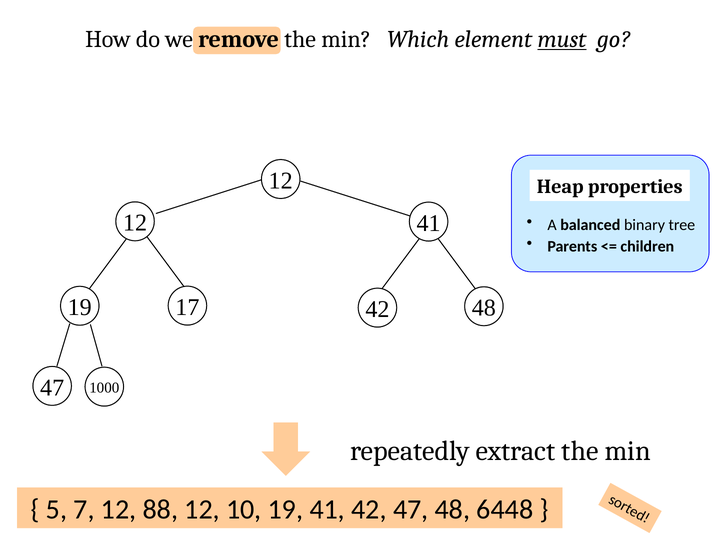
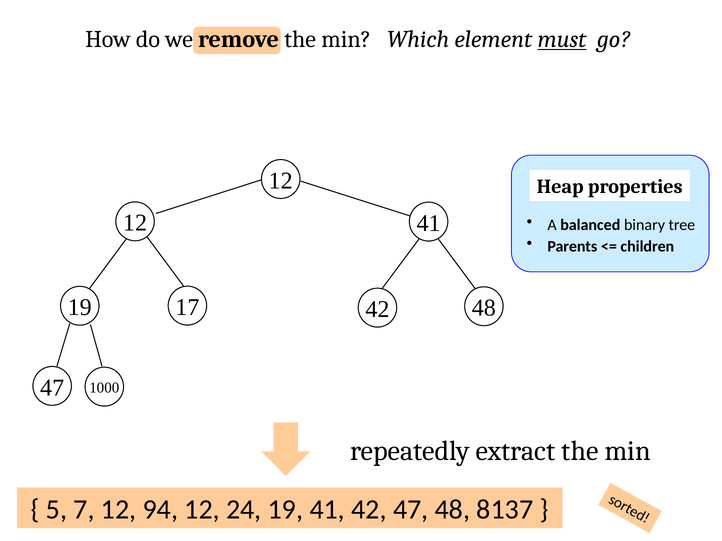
88: 88 -> 94 (160, 510)
10: 10 -> 24 (244, 510)
6448: 6448 -> 8137 (505, 510)
